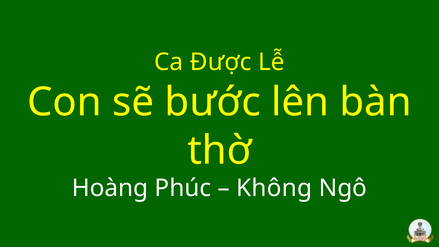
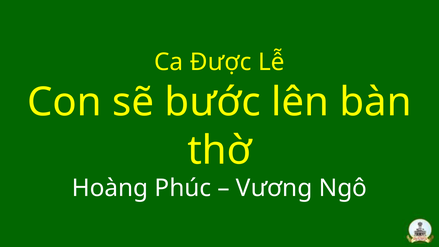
Không: Không -> Vương (274, 188)
